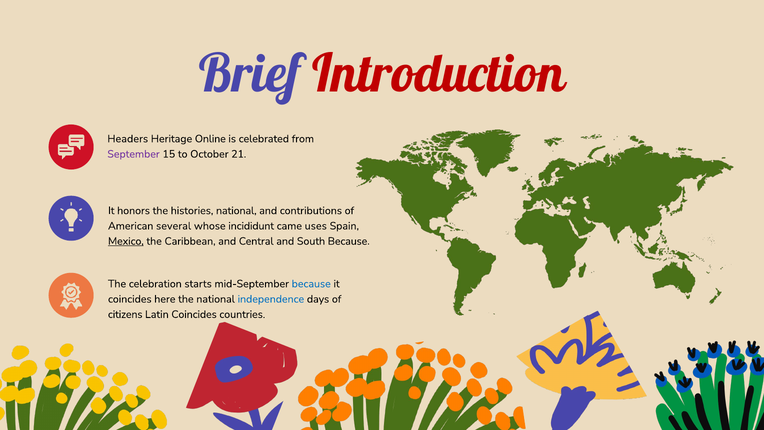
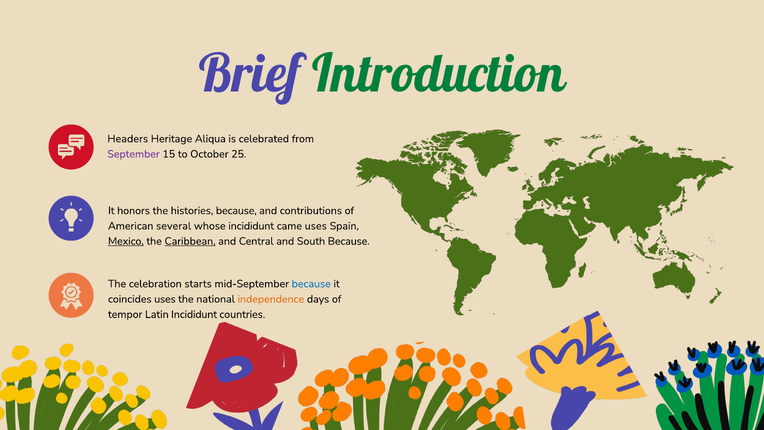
Introduction colour: red -> green (439, 74)
Online: Online -> Aliqua (210, 139)
21: 21 -> 25 (239, 154)
histories national: national -> because (236, 211)
Caribbean underline: none -> present (190, 241)
coincides here: here -> uses (165, 299)
independence colour: blue -> orange (271, 299)
citizens: citizens -> tempor (125, 314)
Latin Coincides: Coincides -> Incididunt (194, 314)
